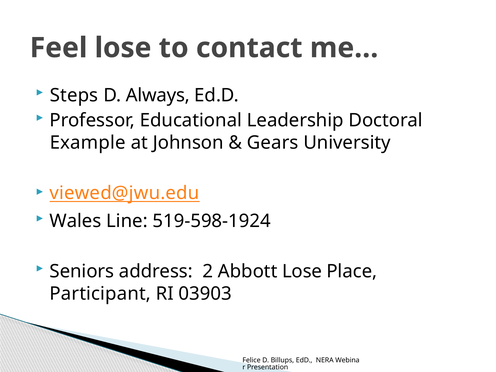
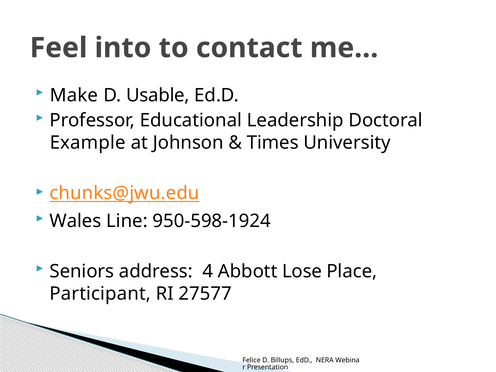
Feel lose: lose -> into (123, 48)
Steps: Steps -> Make (74, 95)
Always: Always -> Usable (158, 95)
Gears: Gears -> Times (273, 143)
viewed@jwu.edu: viewed@jwu.edu -> chunks@jwu.edu (124, 193)
519-598-1924: 519-598-1924 -> 950-598-1924 (212, 221)
2: 2 -> 4 (208, 271)
03903: 03903 -> 27577 (205, 294)
